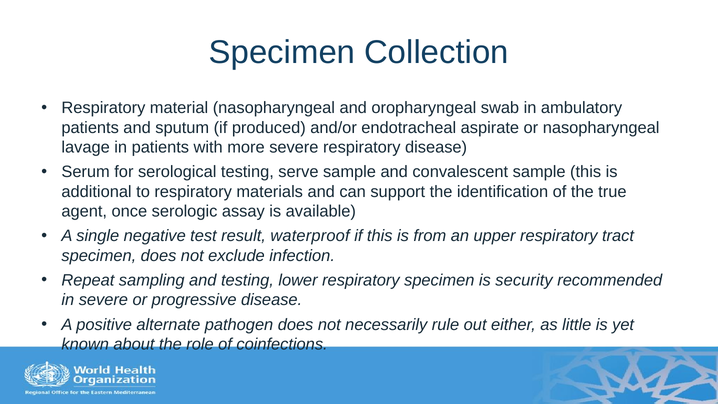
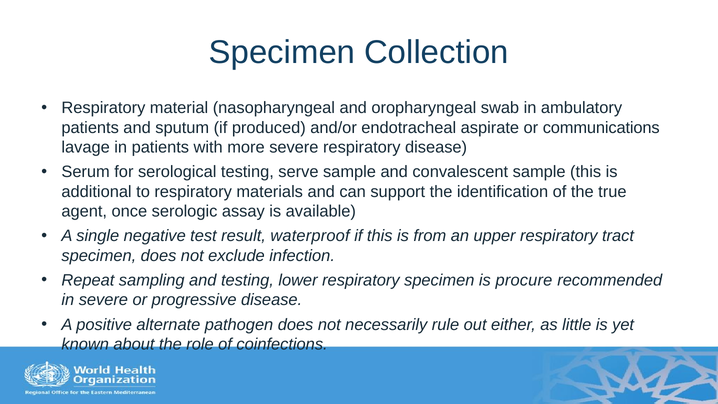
or nasopharyngeal: nasopharyngeal -> communications (601, 128)
security: security -> procure (524, 280)
